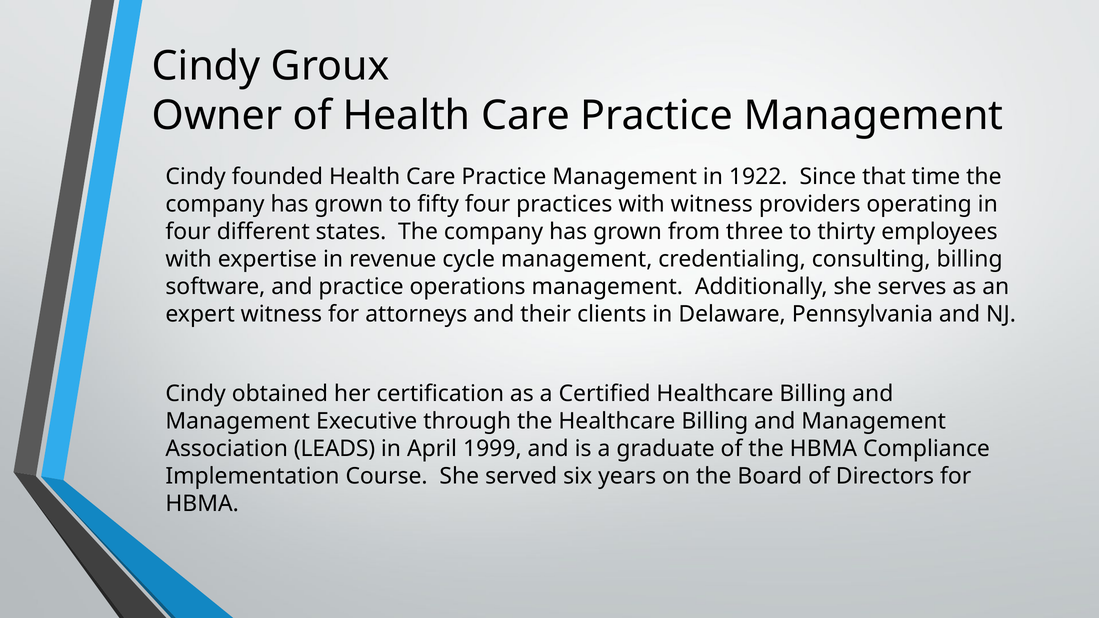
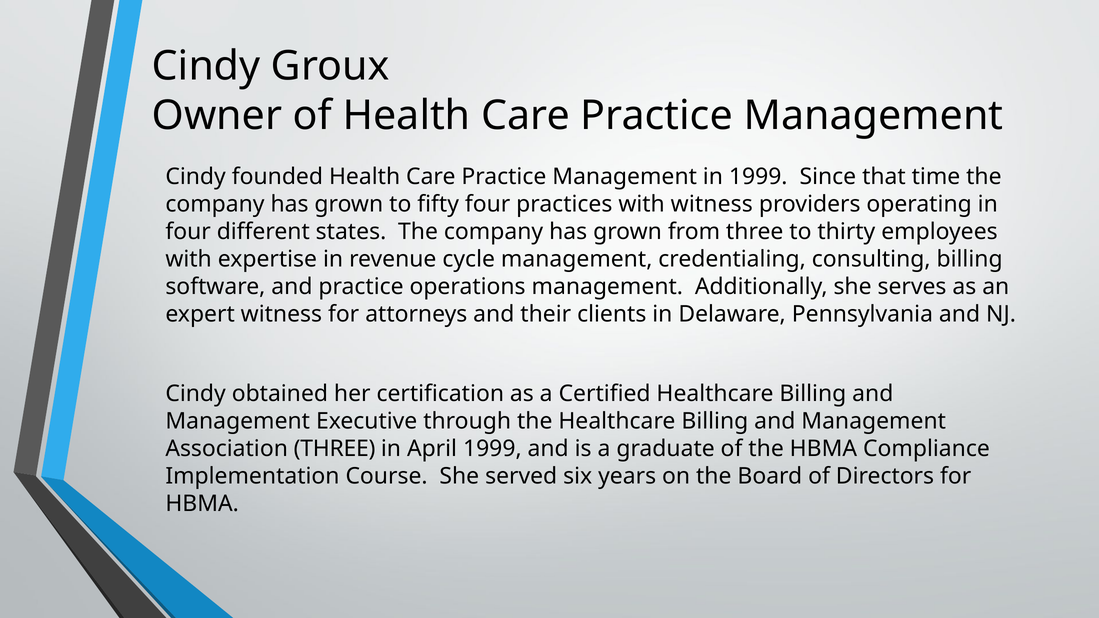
in 1922: 1922 -> 1999 (758, 177)
Association LEADS: LEADS -> THREE (335, 449)
